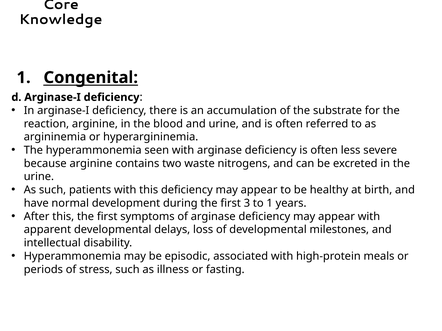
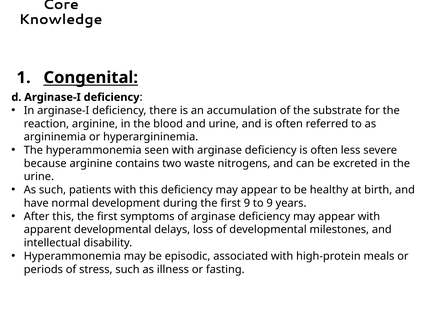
first 3: 3 -> 9 (247, 203)
to 1: 1 -> 9 (270, 203)
